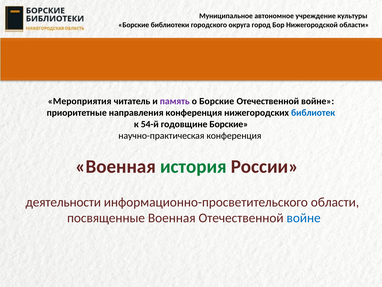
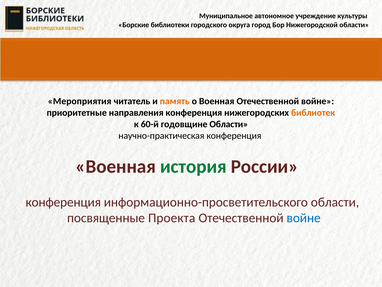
память colour: purple -> orange (175, 101)
о Борские: Борские -> Военная (217, 101)
библиотек colour: blue -> orange (313, 113)
54-й: 54-й -> 60-й (150, 124)
годовщине Борские: Борские -> Области (229, 124)
деятельности: деятельности -> конференция (63, 202)
посвященные Военная: Военная -> Проекта (172, 218)
